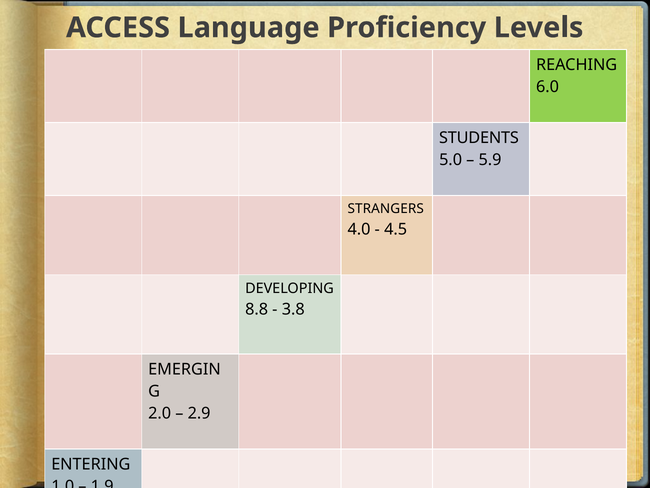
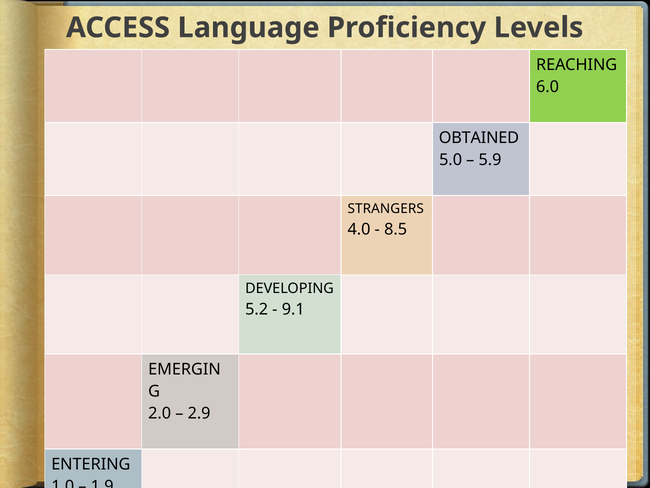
STUDENTS: STUDENTS -> OBTAINED (479, 138)
4.5: 4.5 -> 8.5 (396, 229)
8.8: 8.8 -> 5.2 (257, 309)
3.8: 3.8 -> 9.1 (293, 309)
